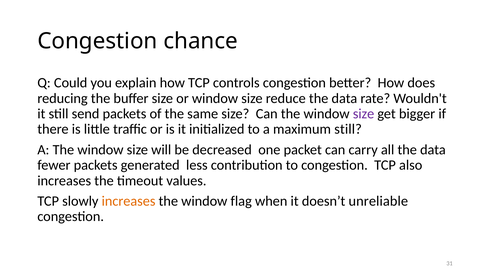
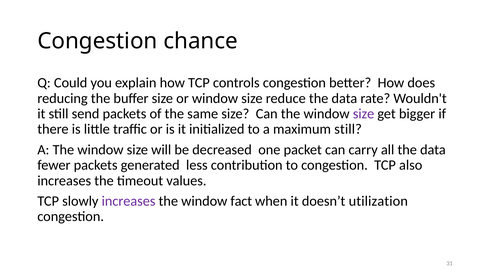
increases colour: orange -> purple (129, 201)
flag: flag -> fact (241, 201)
unreliable: unreliable -> utilization (378, 201)
